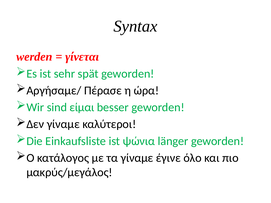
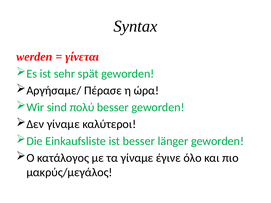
είμαι: είμαι -> πολύ (82, 107)
ist ψώνια: ψώνια -> besser (139, 141)
